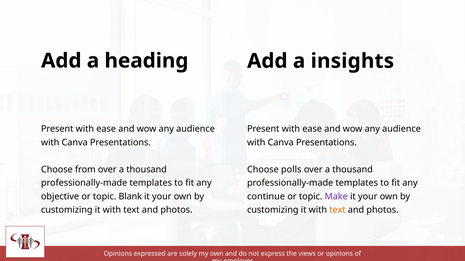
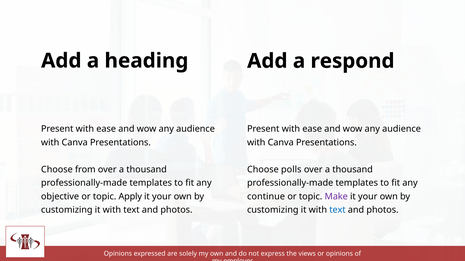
insights: insights -> respond (353, 61)
Blank: Blank -> Apply (130, 197)
text colour: orange -> blue (337, 210)
